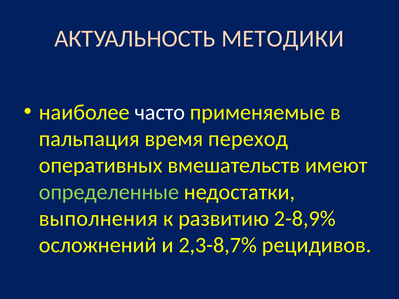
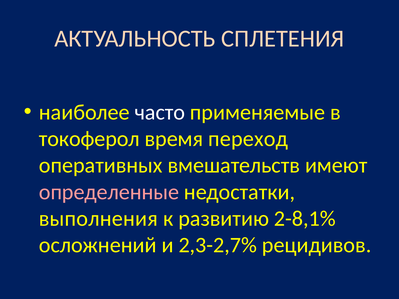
МЕТОДИКИ: МЕТОДИКИ -> СПЛЕТЕНИЯ (283, 39)
пальпация: пальпация -> токоферол (89, 139)
определенные colour: light green -> pink (109, 192)
2-8,9%: 2-8,9% -> 2-8,1% (305, 219)
2,3-8,7%: 2,3-8,7% -> 2,3-2,7% (218, 245)
